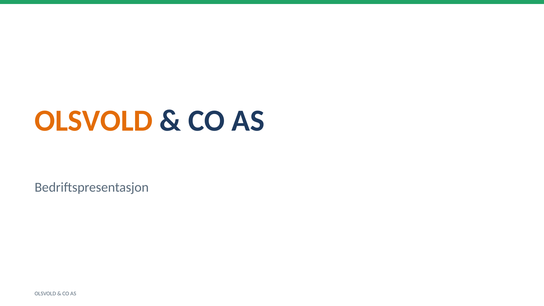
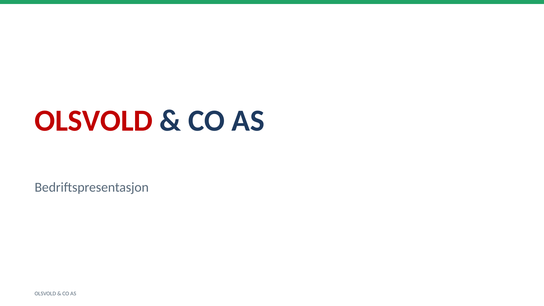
OLSVOLD colour: orange -> red (94, 121)
